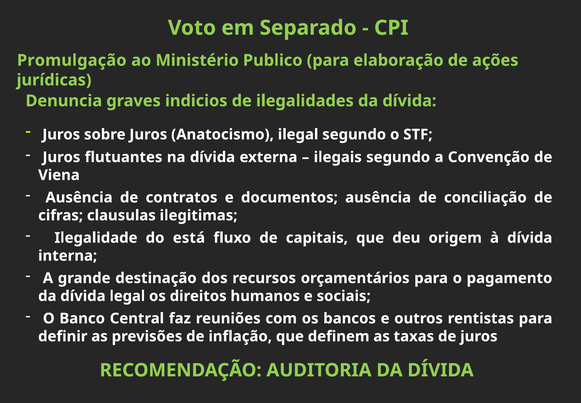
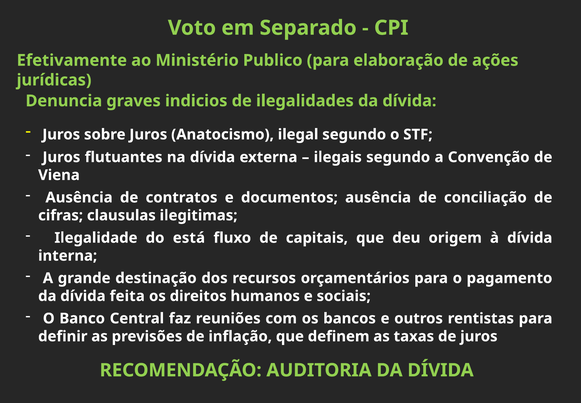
Promulgação: Promulgação -> Efetivamente (72, 60)
legal: legal -> feita (127, 296)
